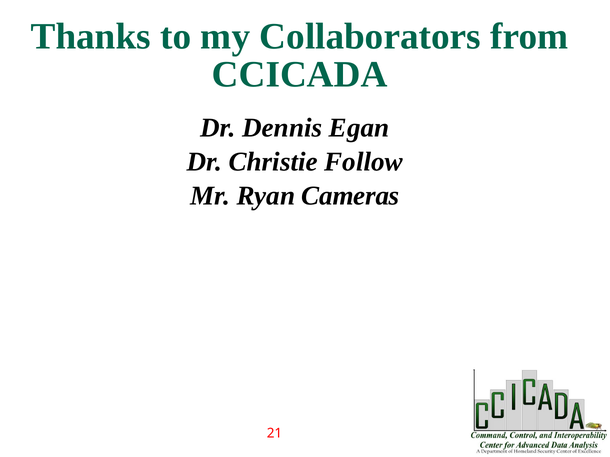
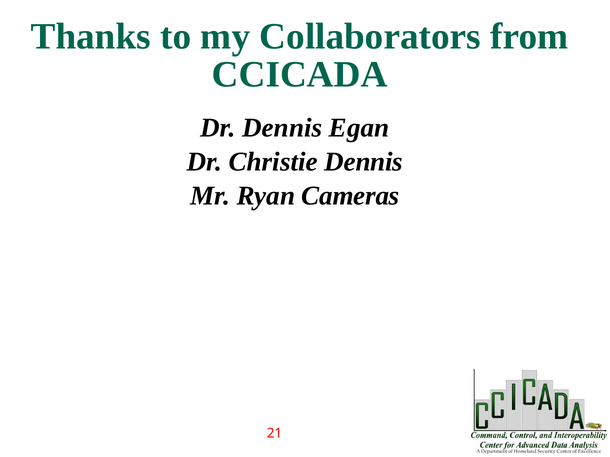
Christie Follow: Follow -> Dennis (364, 162)
